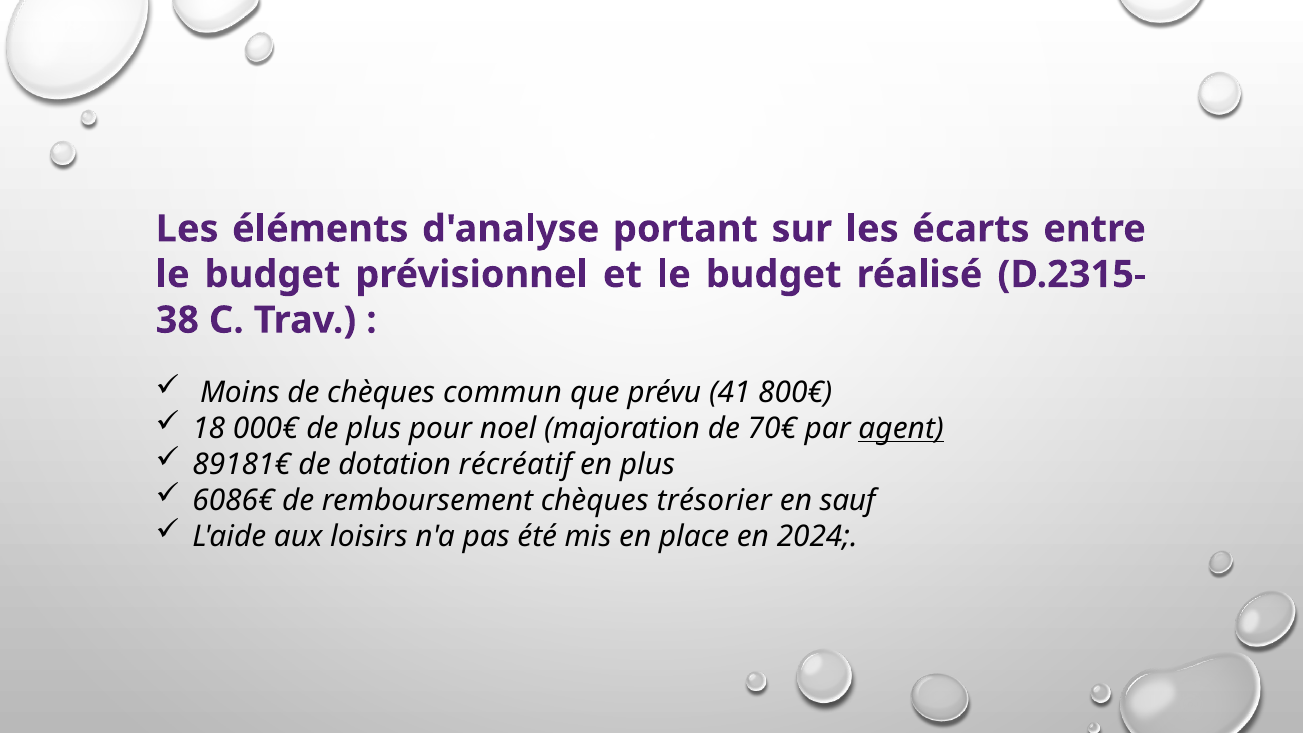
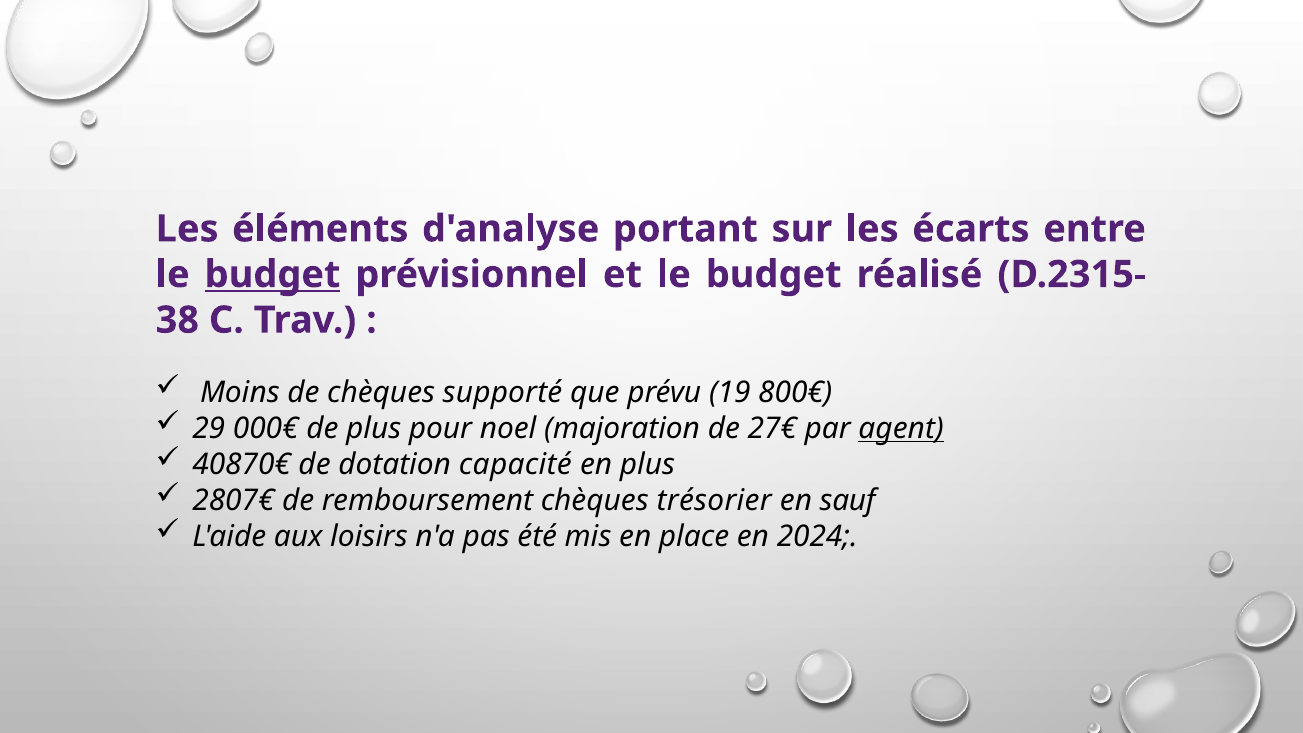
budget underline: none -> present (273, 275)
commun: commun -> supporté (503, 393)
41: 41 -> 19 (730, 393)
18: 18 -> 29 (209, 429)
70€: 70€ -> 27€ (772, 429)
89181€: 89181€ -> 40870€ (242, 465)
récréatif: récréatif -> capacité (515, 465)
6086€: 6086€ -> 2807€ (233, 500)
